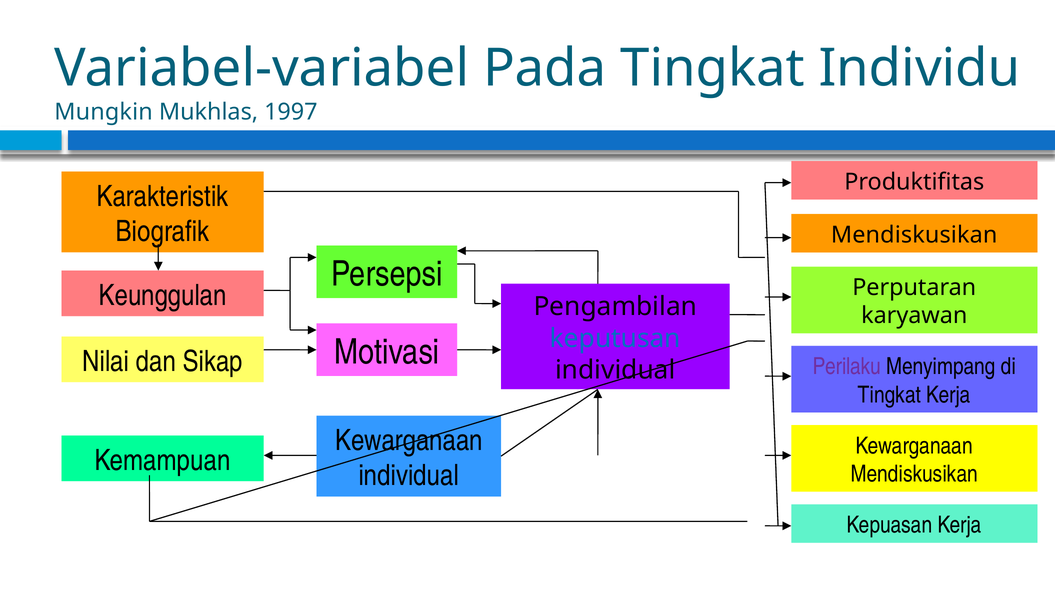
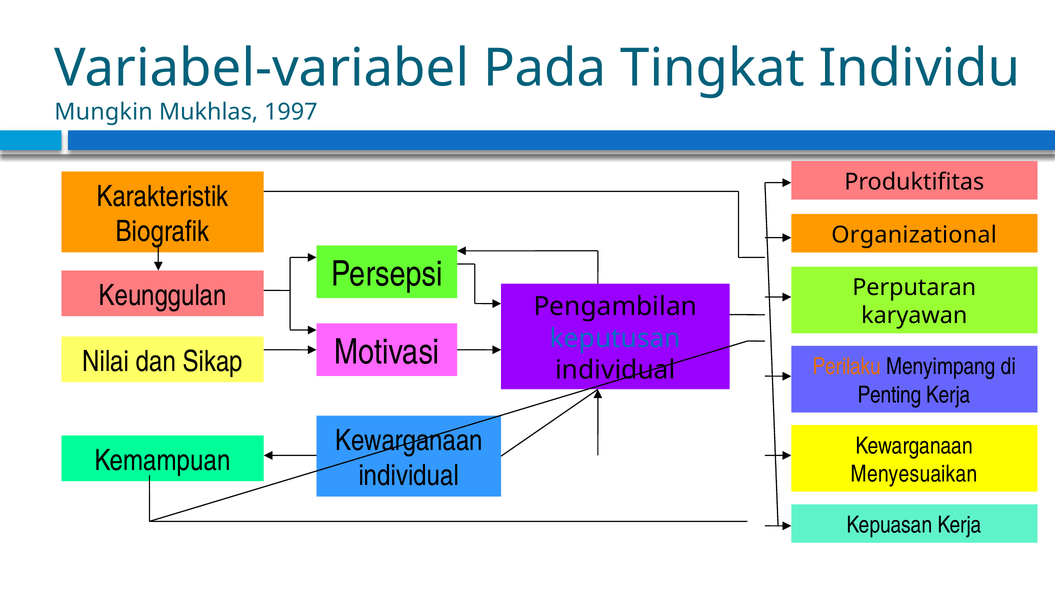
Mendiskusikan: Mendiskusikan -> Organizational (914, 235)
Perilaku colour: purple -> orange (847, 366)
Tingkat: Tingkat -> Penting (890, 395)
Mendiskusikan: Mendiskusikan -> Menyesuaikan (914, 474)
